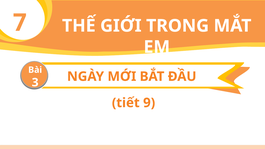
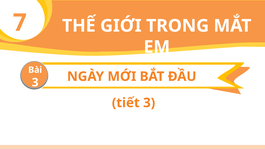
tiết 9: 9 -> 3 (149, 103)
